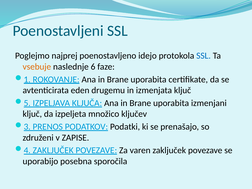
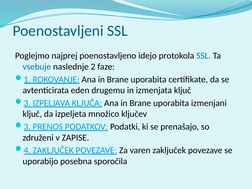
vsebuje colour: orange -> blue (37, 67)
6: 6 -> 2 (93, 67)
5: 5 -> 3 (27, 103)
